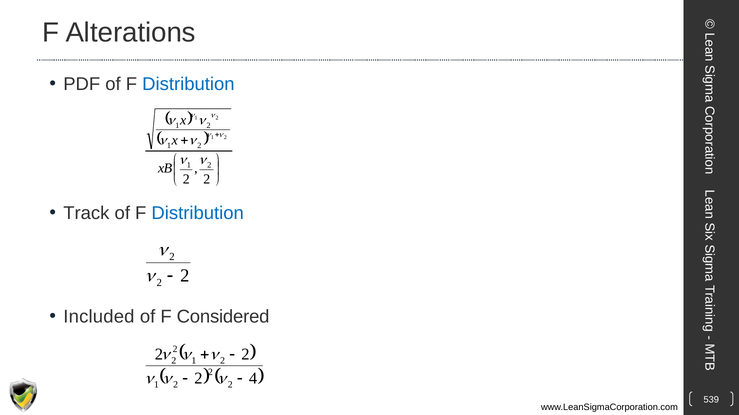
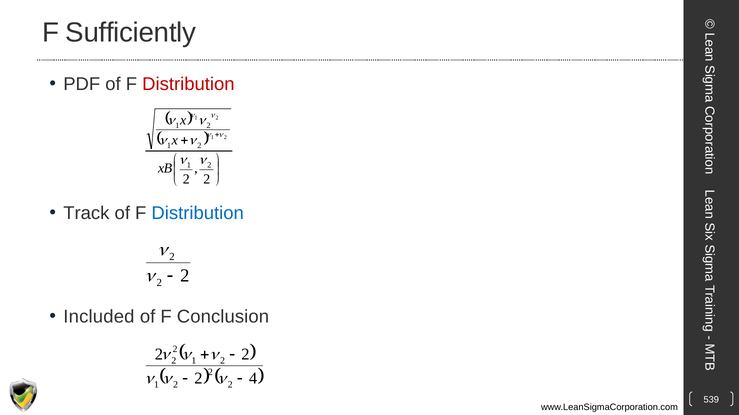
Alterations: Alterations -> Sufficiently (131, 33)
Distribution colour: blue -> red (188, 84)
Considered: Considered -> Conclusion (223, 317)
